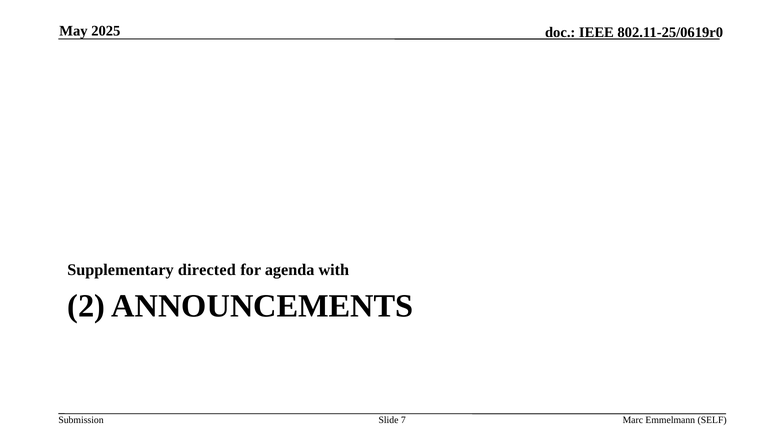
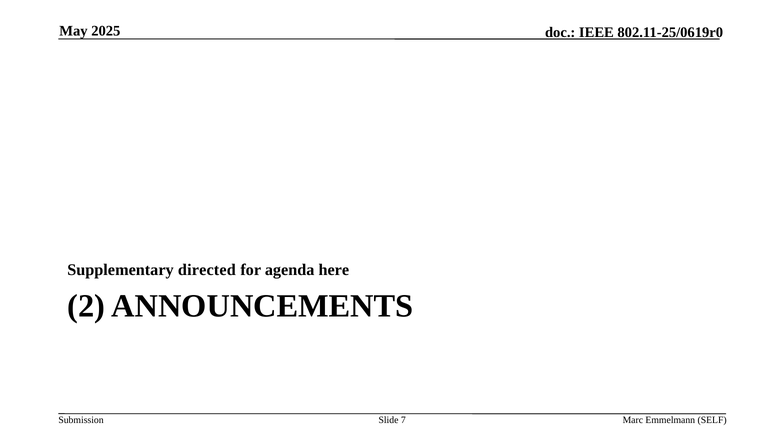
with: with -> here (334, 270)
